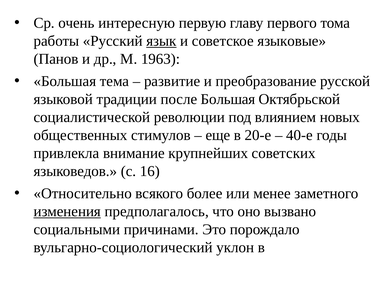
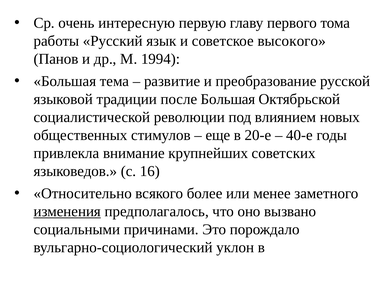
язык underline: present -> none (161, 41)
языковые: языковые -> высокого (292, 41)
1963: 1963 -> 1994 (161, 59)
